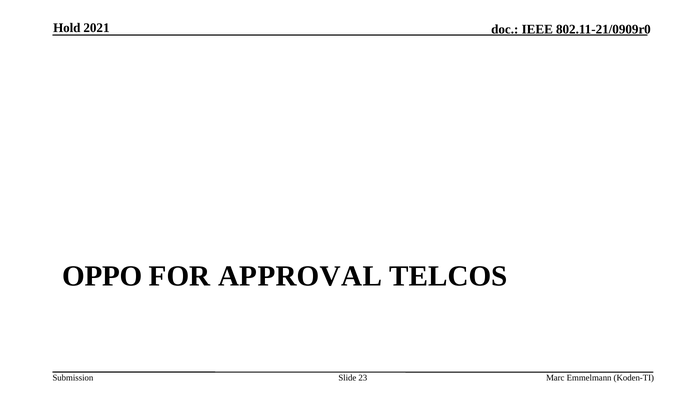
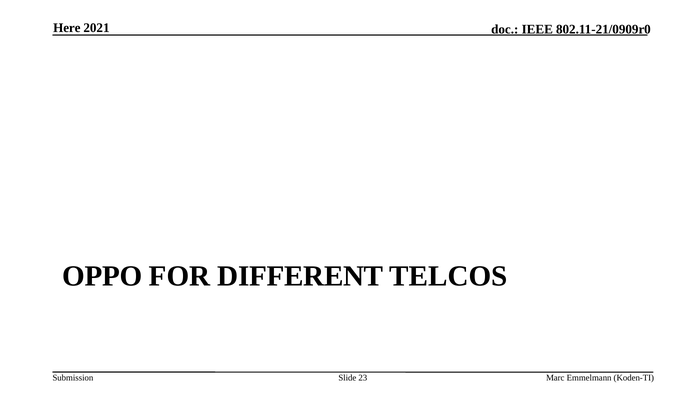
Hold: Hold -> Here (67, 28)
APPROVAL: APPROVAL -> DIFFERENT (300, 276)
